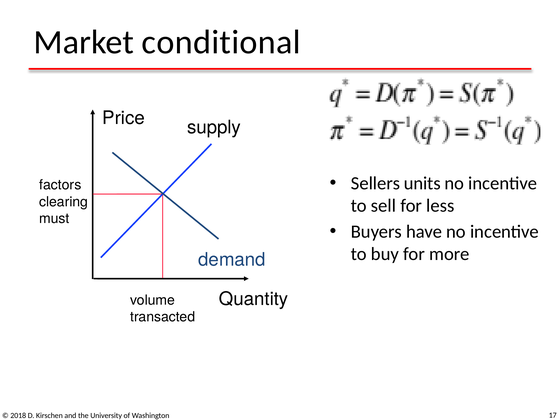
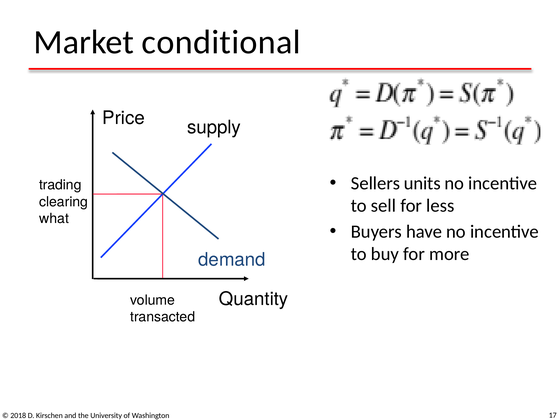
factors: factors -> trading (60, 185)
must: must -> what (54, 219)
